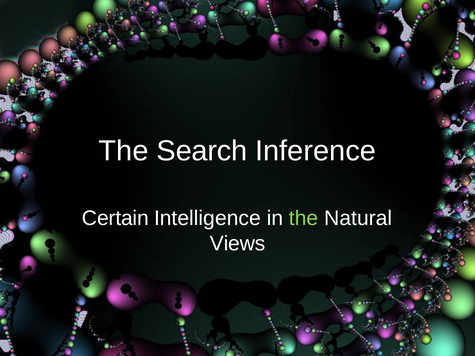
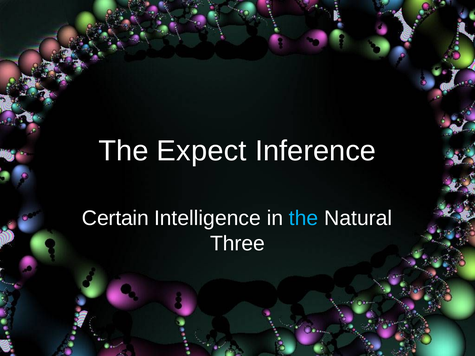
Search: Search -> Expect (202, 151)
the colour: light green -> light blue (304, 218)
Views: Views -> Three (238, 244)
